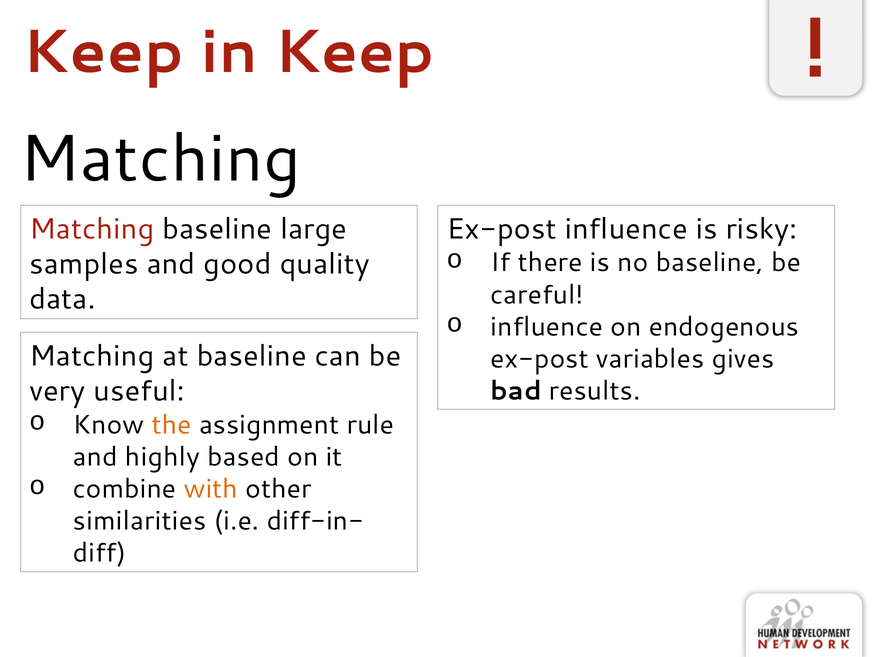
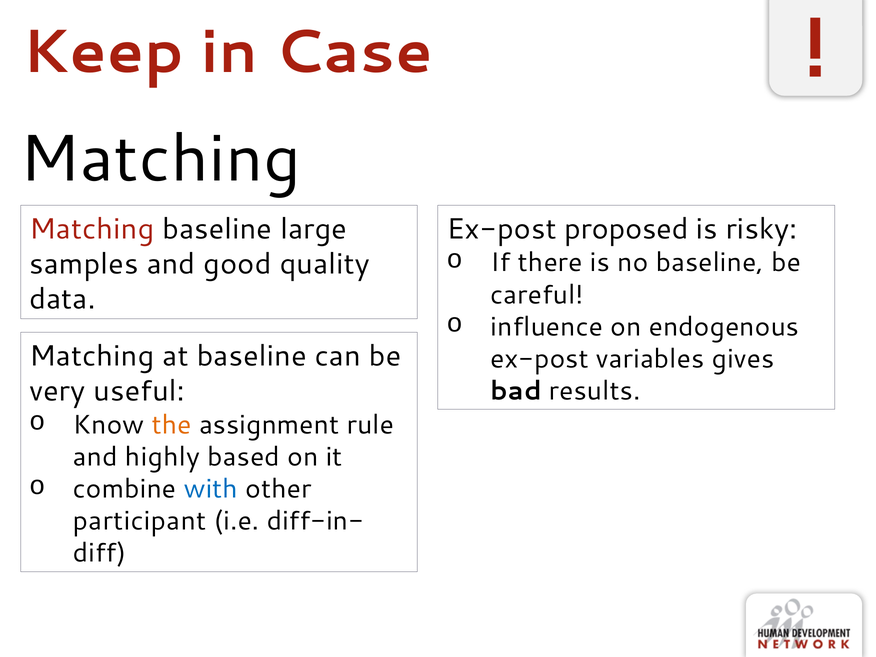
in Keep: Keep -> Case (354, 52)
Ex-post influence: influence -> proposed (626, 229)
with colour: orange -> blue (211, 489)
similarities: similarities -> participant (140, 521)
